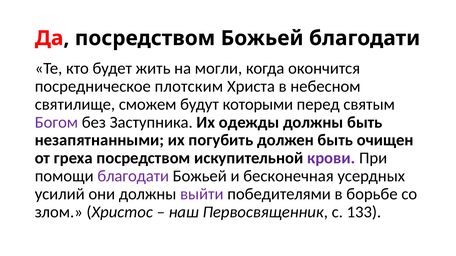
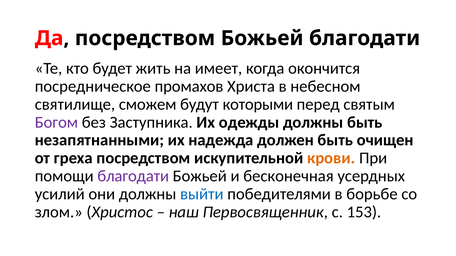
могли: могли -> имеет (219, 69)
плотским: плотским -> промахов (189, 87)
погубить: погубить -> надежда (221, 140)
крови colour: purple -> orange (331, 158)
выйти colour: purple -> blue (202, 194)
133: 133 -> 153 (364, 212)
